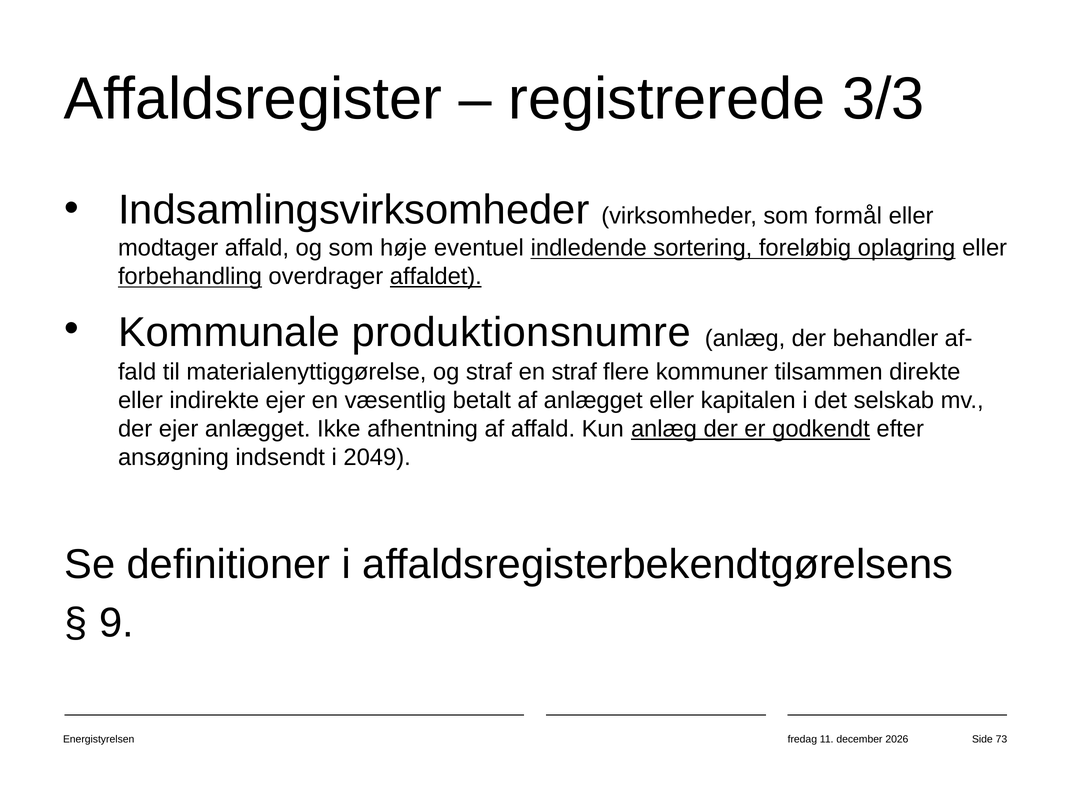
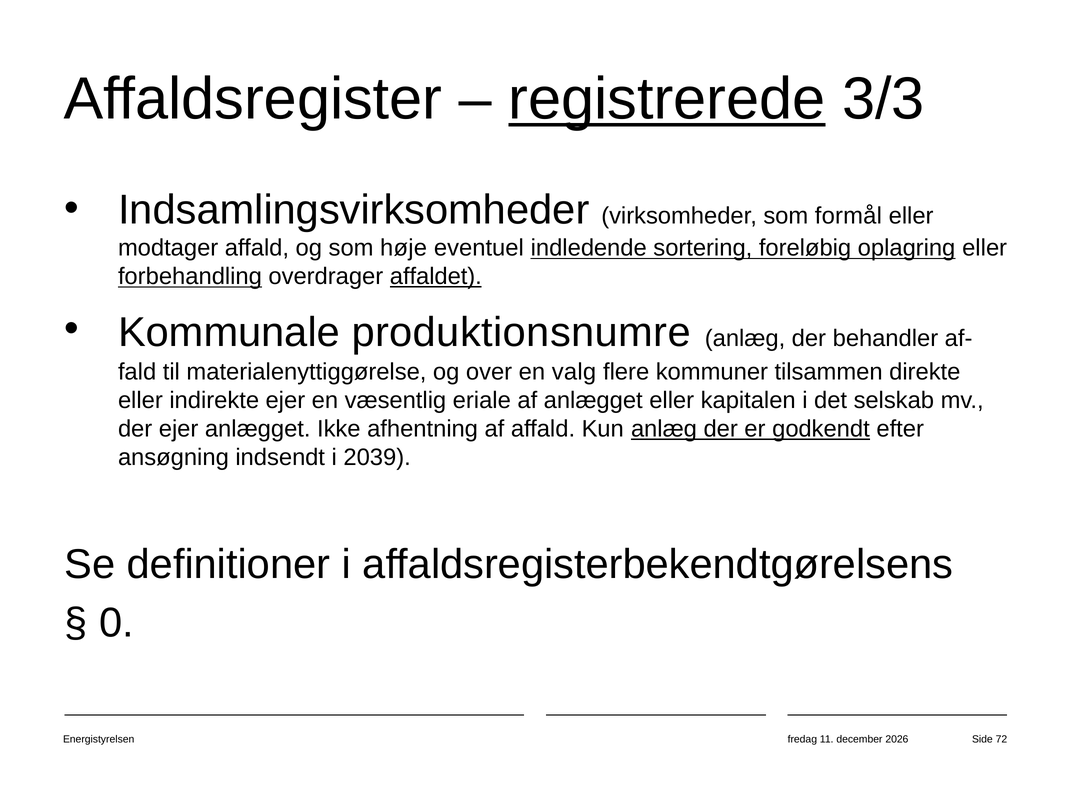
registrerede underline: none -> present (667, 99)
og straf: straf -> over (489, 372)
en straf: straf -> valg (574, 372)
betalt: betalt -> eriale (482, 400)
2049: 2049 -> 2039 (377, 457)
9: 9 -> 0 (116, 623)
73: 73 -> 72 (1001, 740)
